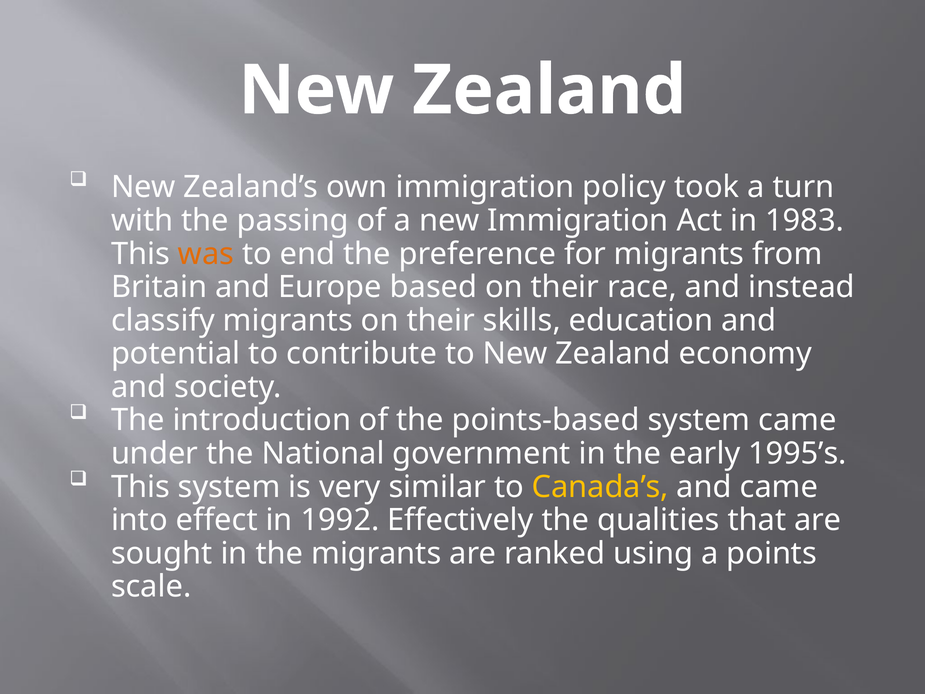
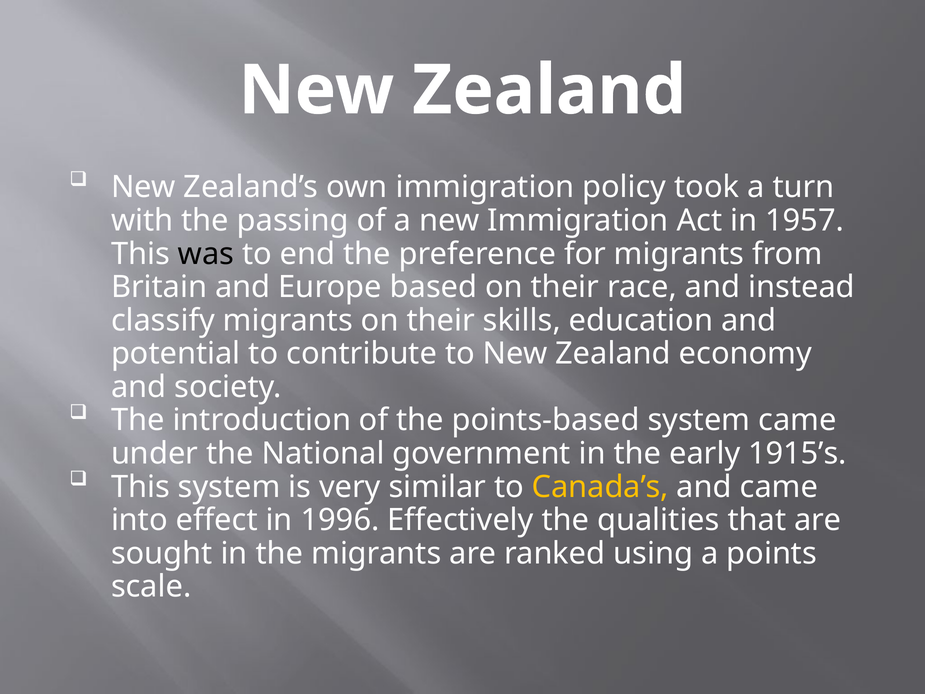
1983: 1983 -> 1957 (805, 220)
was colour: orange -> black (206, 254)
1995’s: 1995’s -> 1915’s (797, 453)
1992: 1992 -> 1996 (340, 520)
